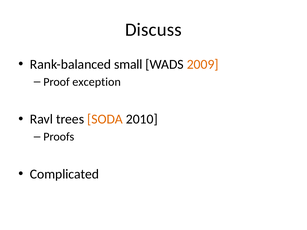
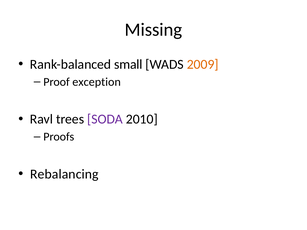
Discuss: Discuss -> Missing (153, 30)
SODA colour: orange -> purple (105, 119)
Complicated: Complicated -> Rebalancing (64, 174)
